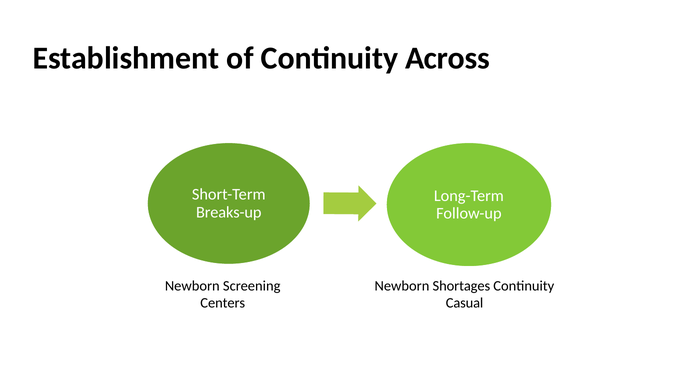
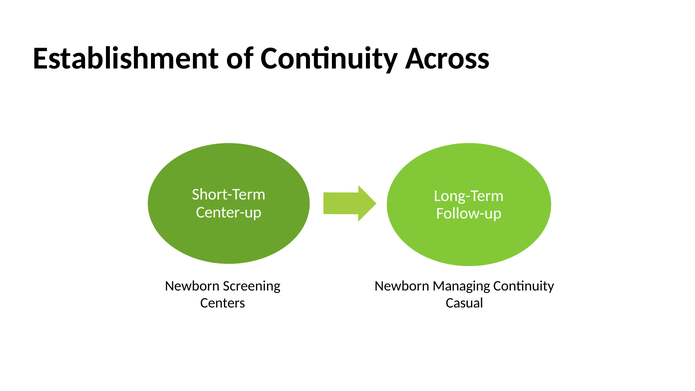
Breaks-up: Breaks-up -> Center-up (229, 212)
Shortages: Shortages -> Managing (461, 286)
